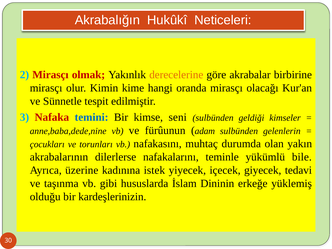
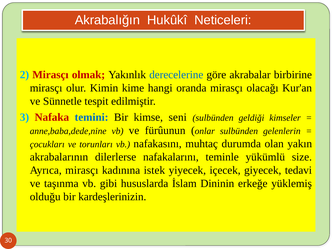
derecelerine colour: orange -> blue (176, 75)
adam: adam -> onlar (205, 131)
bile: bile -> size (302, 157)
Ayrıca üzerine: üzerine -> mirasçı (82, 170)
